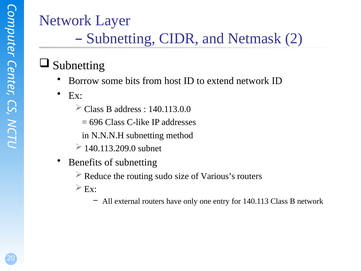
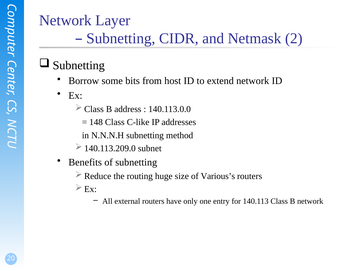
696: 696 -> 148 (96, 122)
sudo: sudo -> huge (164, 176)
